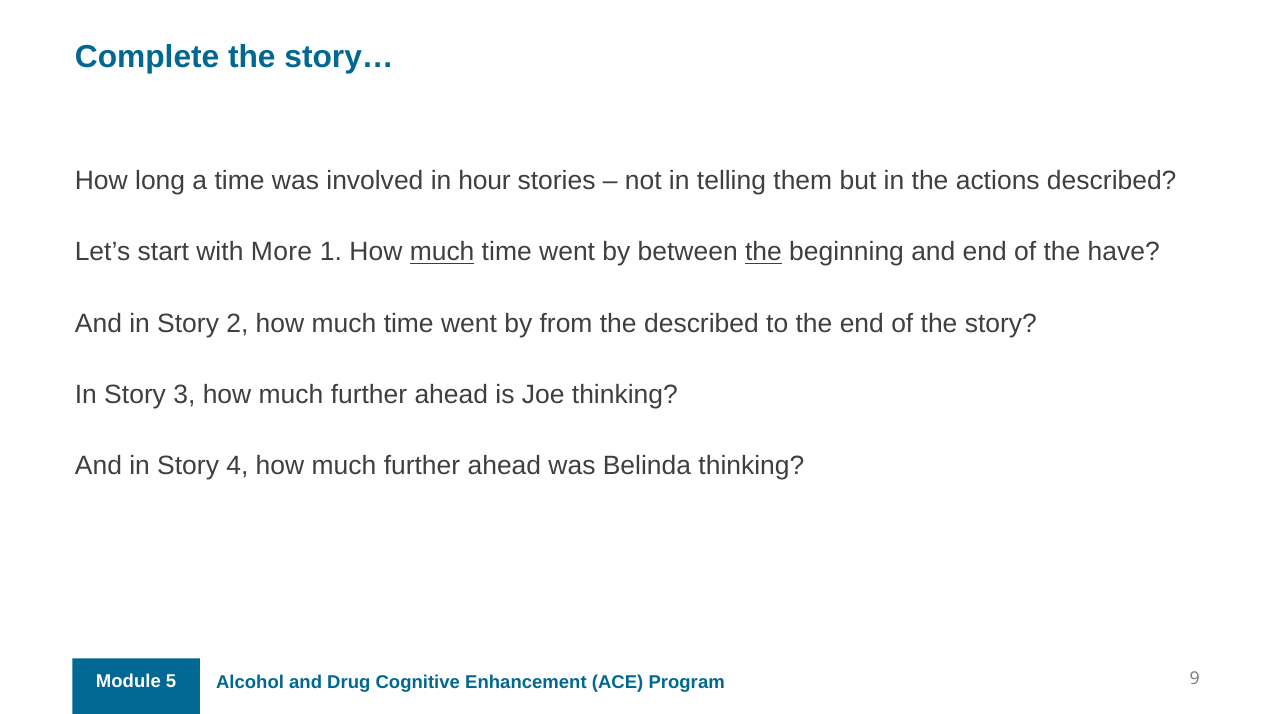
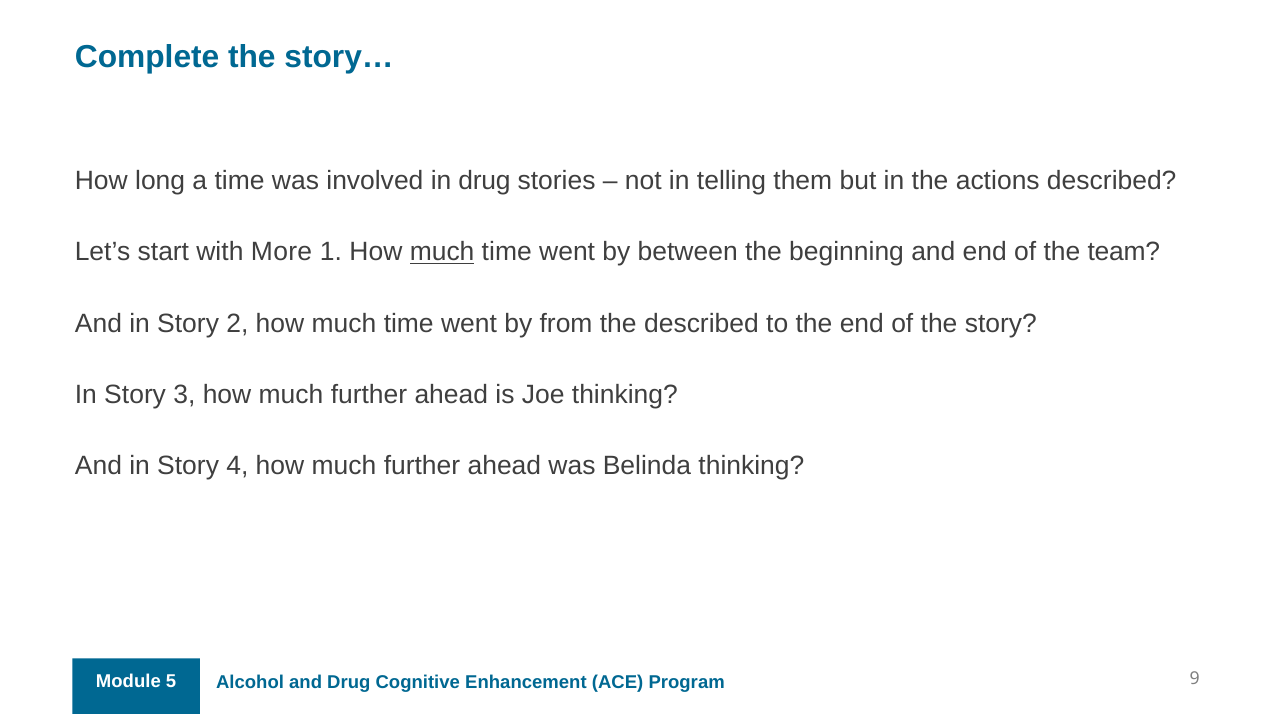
in hour: hour -> drug (485, 181)
the underline: present -> none (763, 252)
have: have -> team (1124, 252)
